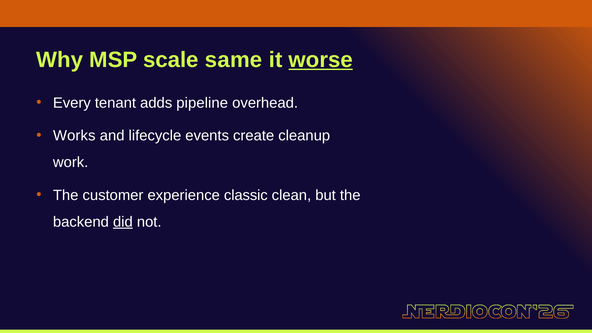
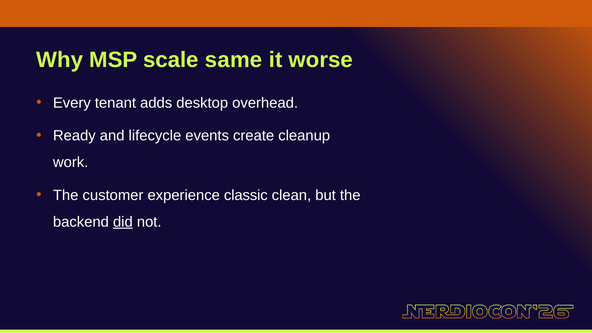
worse underline: present -> none (321, 60)
pipeline: pipeline -> desktop (202, 103)
Works: Works -> Ready (74, 136)
